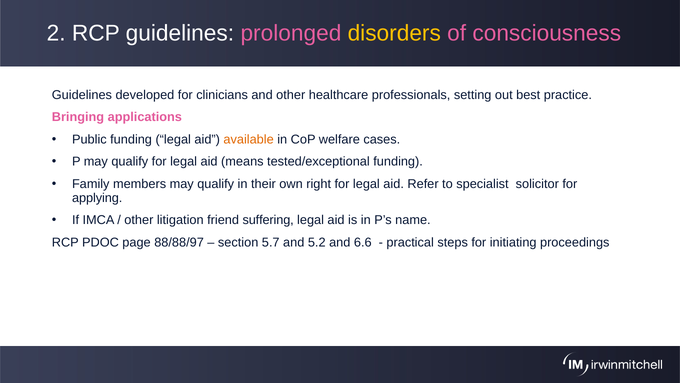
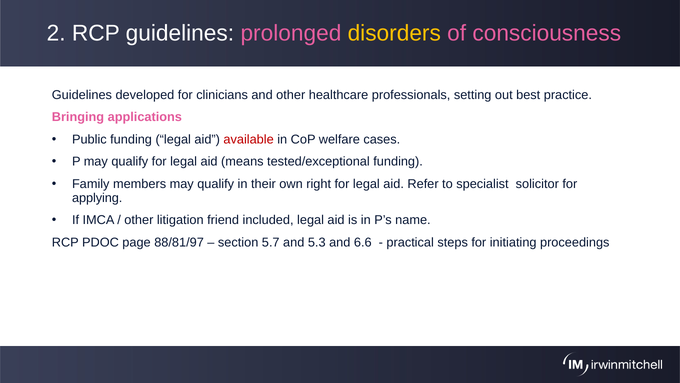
available colour: orange -> red (249, 139)
suffering: suffering -> included (268, 220)
88/88/97: 88/88/97 -> 88/81/97 (179, 242)
5.2: 5.2 -> 5.3 (317, 242)
